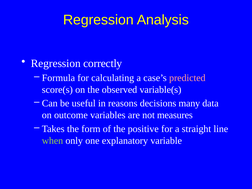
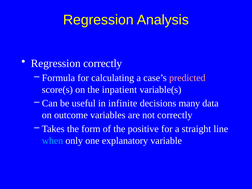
observed: observed -> inpatient (119, 90)
reasons: reasons -> infinite (123, 103)
not measures: measures -> correctly (175, 115)
when colour: light green -> light blue (52, 141)
